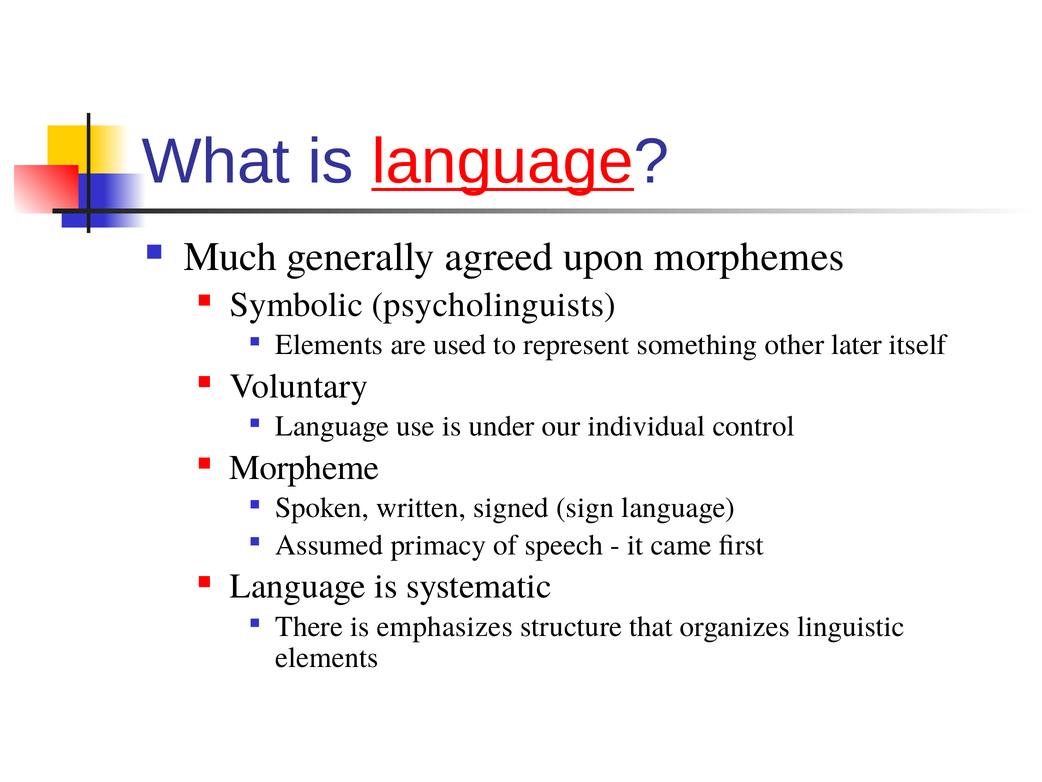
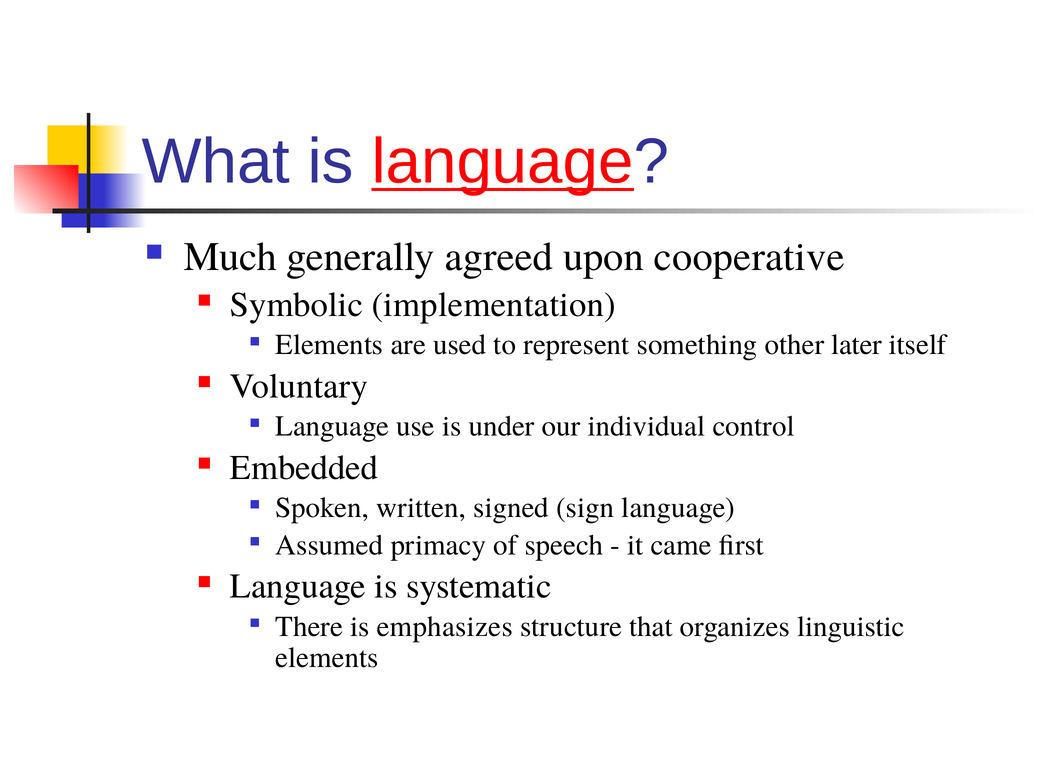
morphemes: morphemes -> cooperative (749, 257)
psycholinguists: psycholinguists -> implementation (494, 304)
Morpheme: Morpheme -> Embedded (304, 467)
